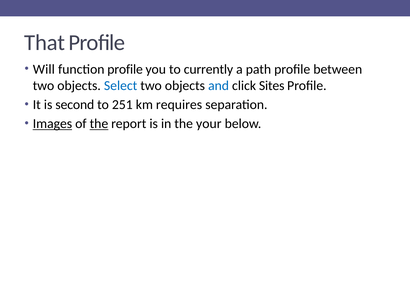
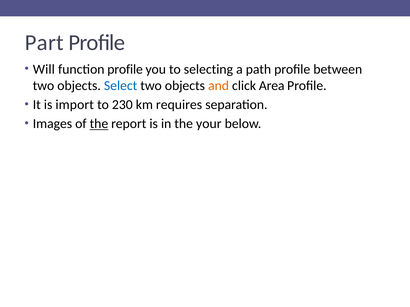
That: That -> Part (44, 43)
currently: currently -> selecting (208, 69)
and colour: blue -> orange (219, 86)
Sites: Sites -> Area (272, 86)
second: second -> import (75, 105)
251: 251 -> 230 (122, 105)
Images underline: present -> none (52, 124)
